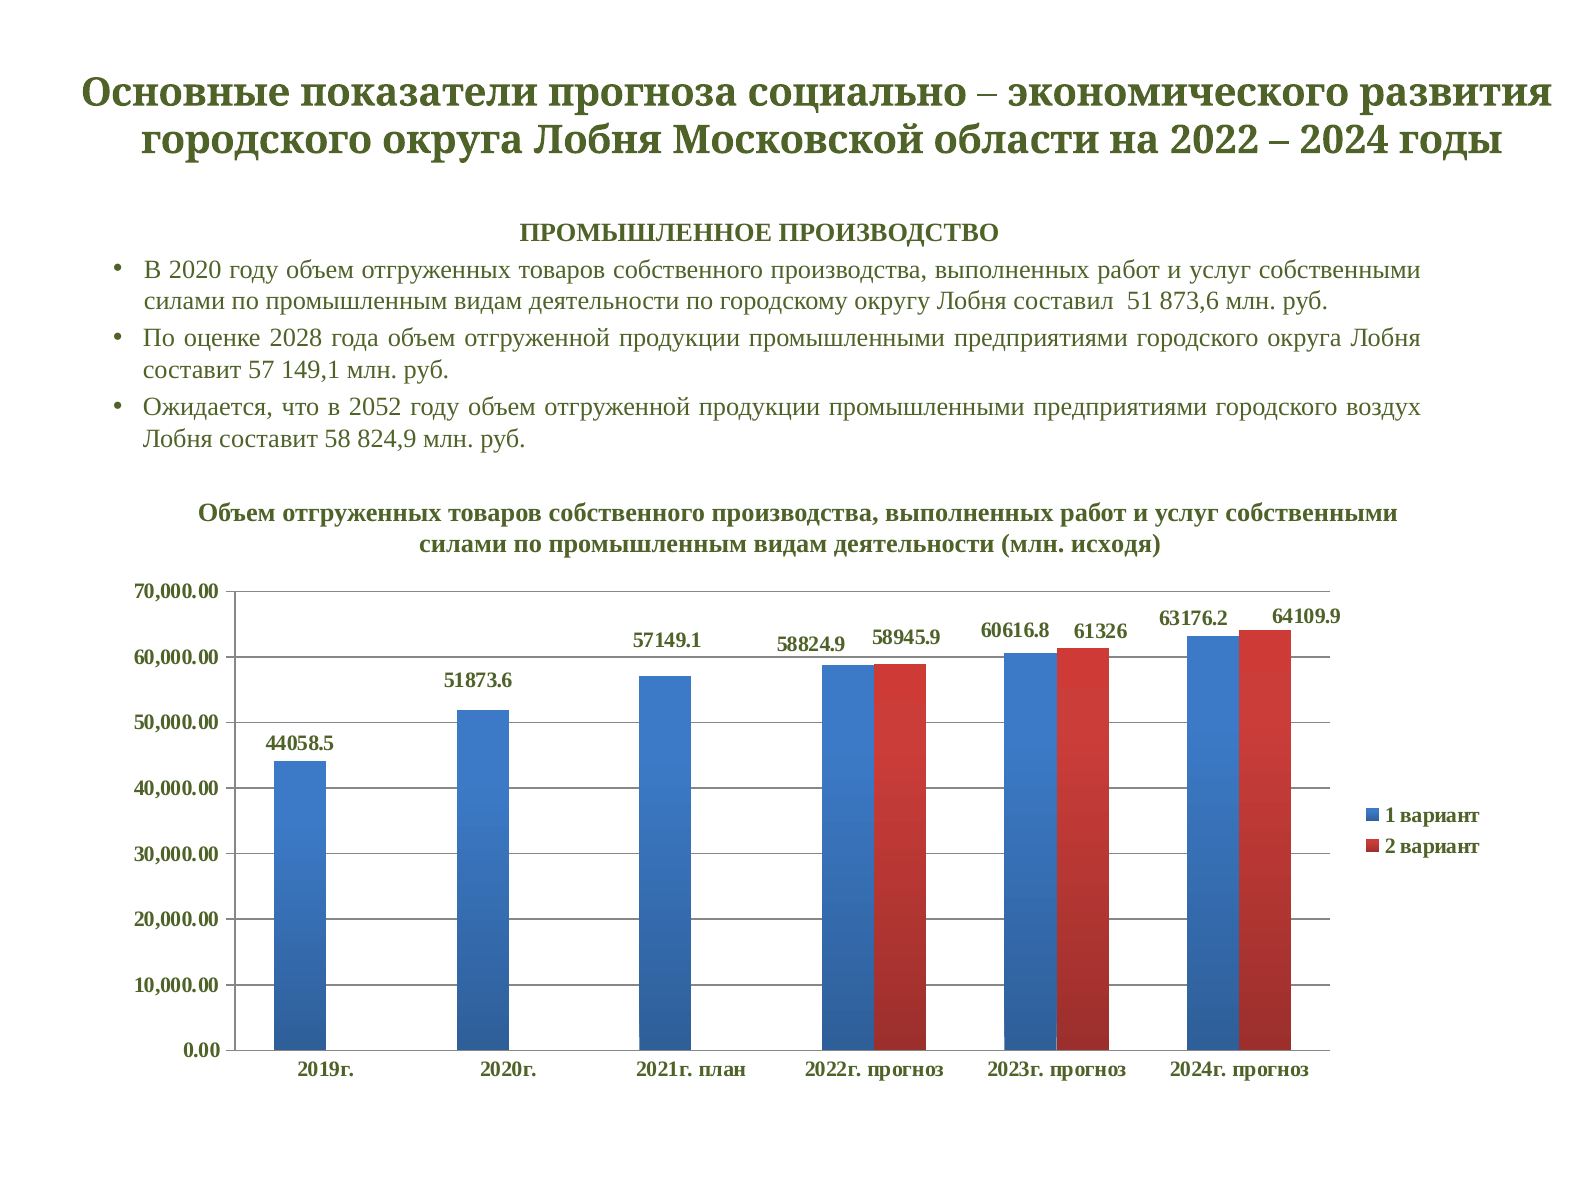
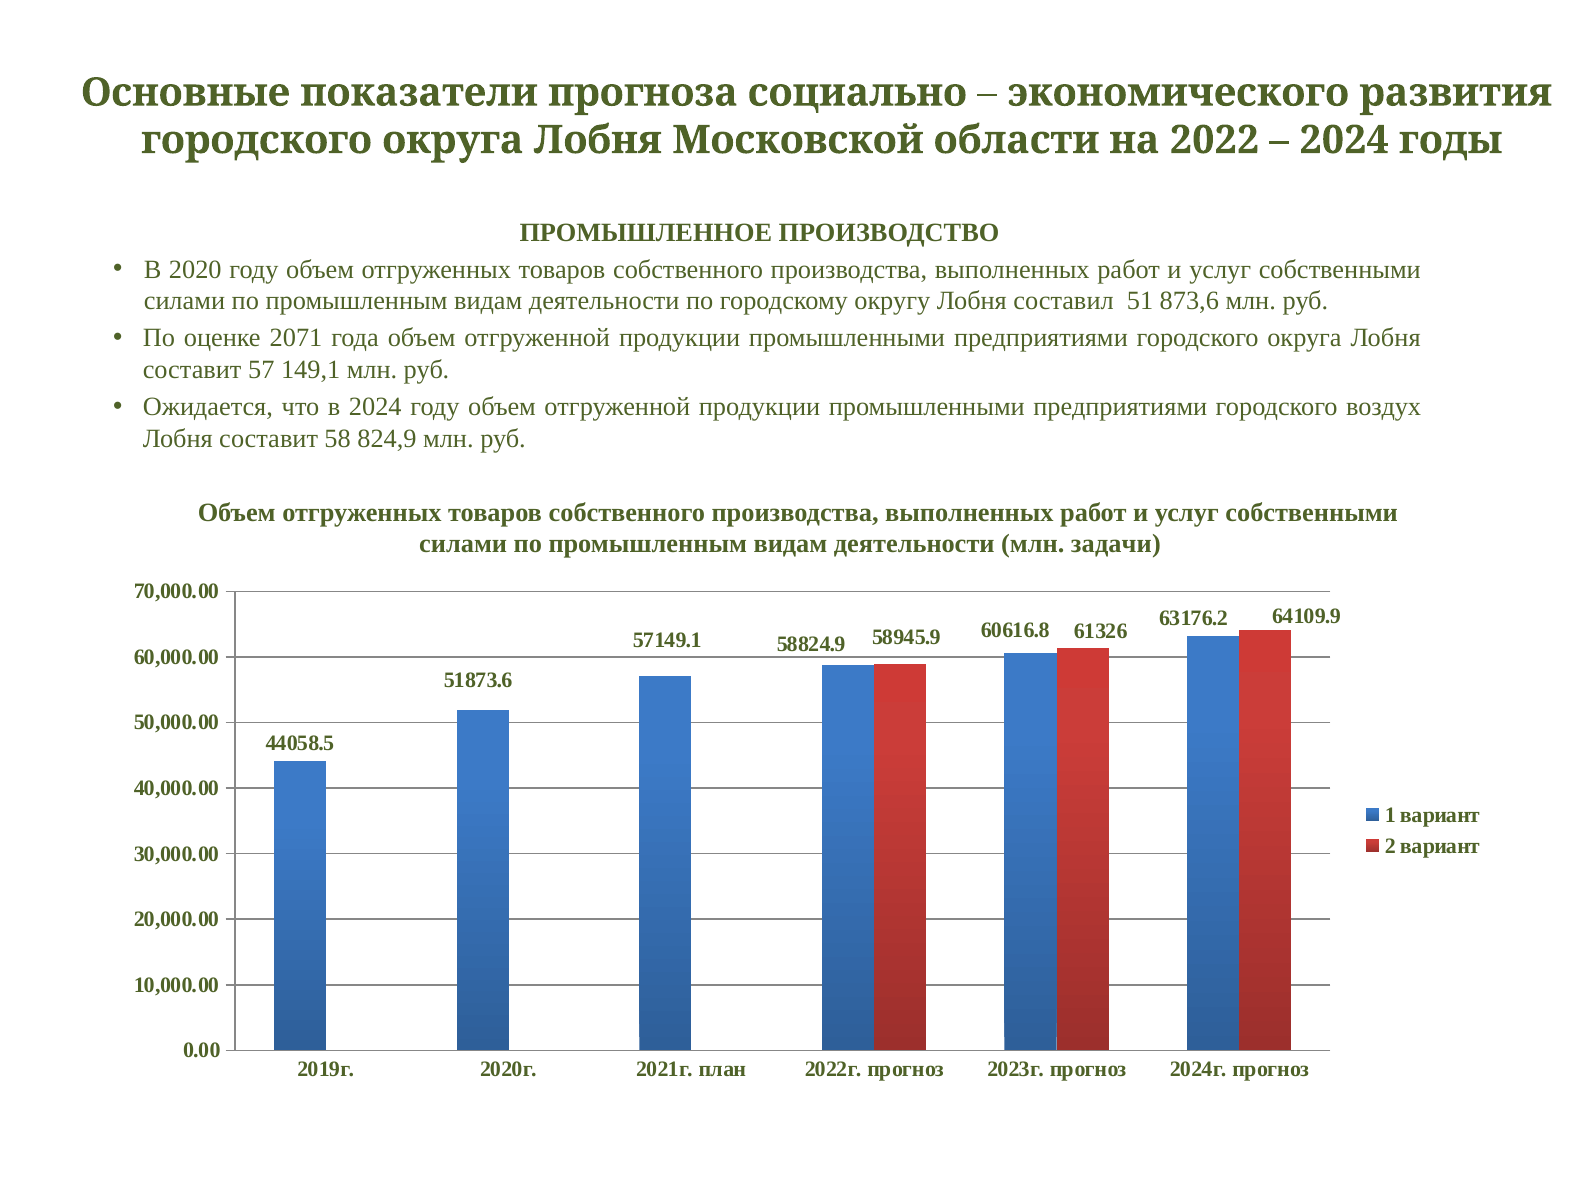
2028: 2028 -> 2071 (296, 338)
в 2052: 2052 -> 2024 (375, 407)
исходя: исходя -> задачи (1116, 544)
